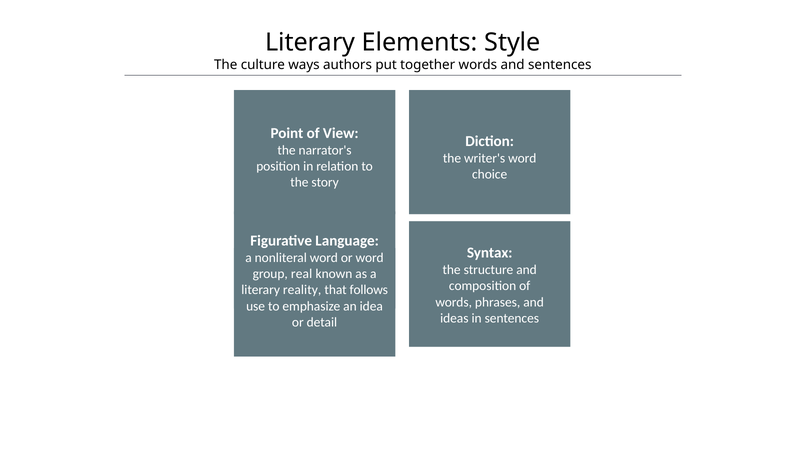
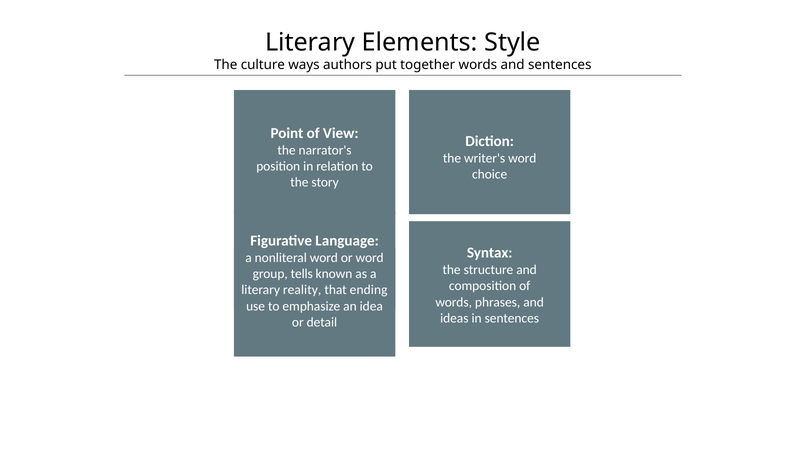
real: real -> tells (302, 273)
follows: follows -> ending (369, 290)
